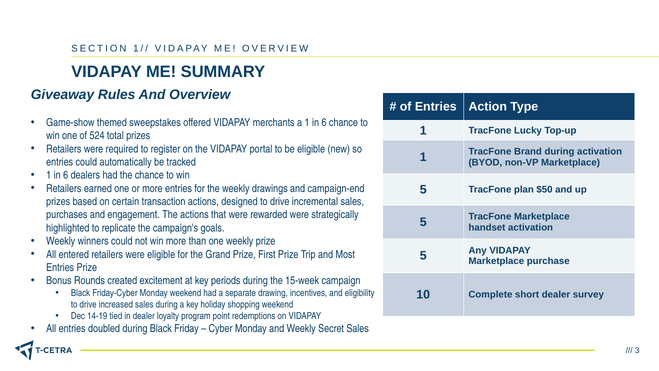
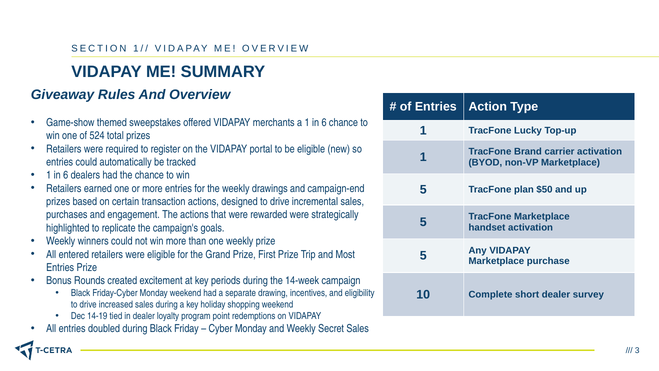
Brand during: during -> carrier (559, 152)
15-week: 15-week -> 14-week (302, 281)
